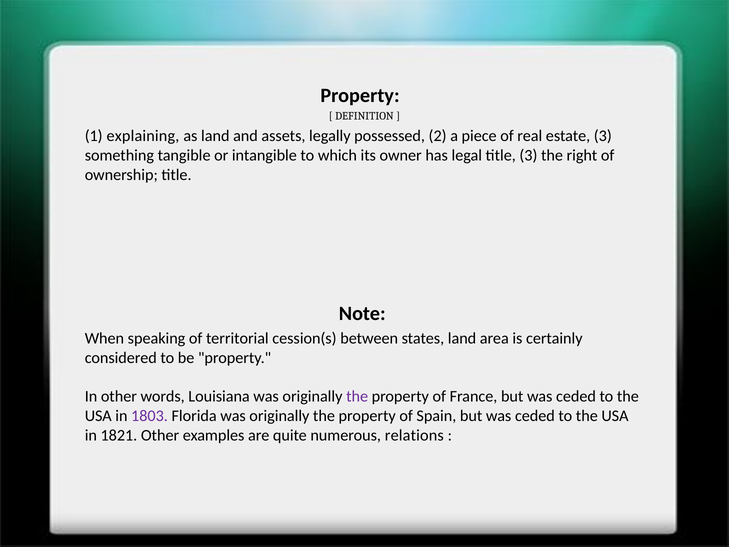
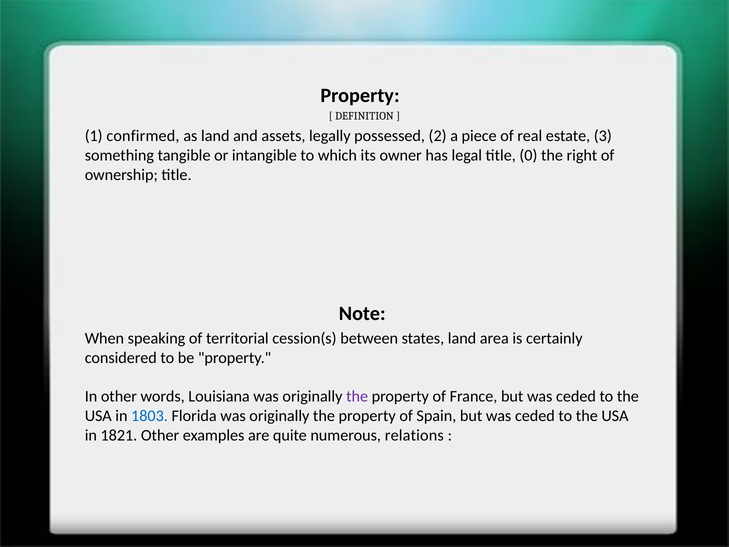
explaining: explaining -> confirmed (143, 136)
title 3: 3 -> 0 (528, 155)
1803 colour: purple -> blue (150, 416)
